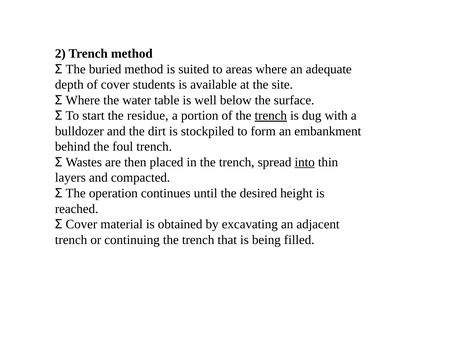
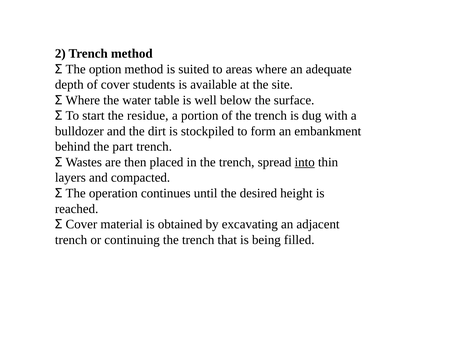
buried: buried -> option (105, 69)
trench underline: present -> none (271, 116)
foul: foul -> part (123, 147)
